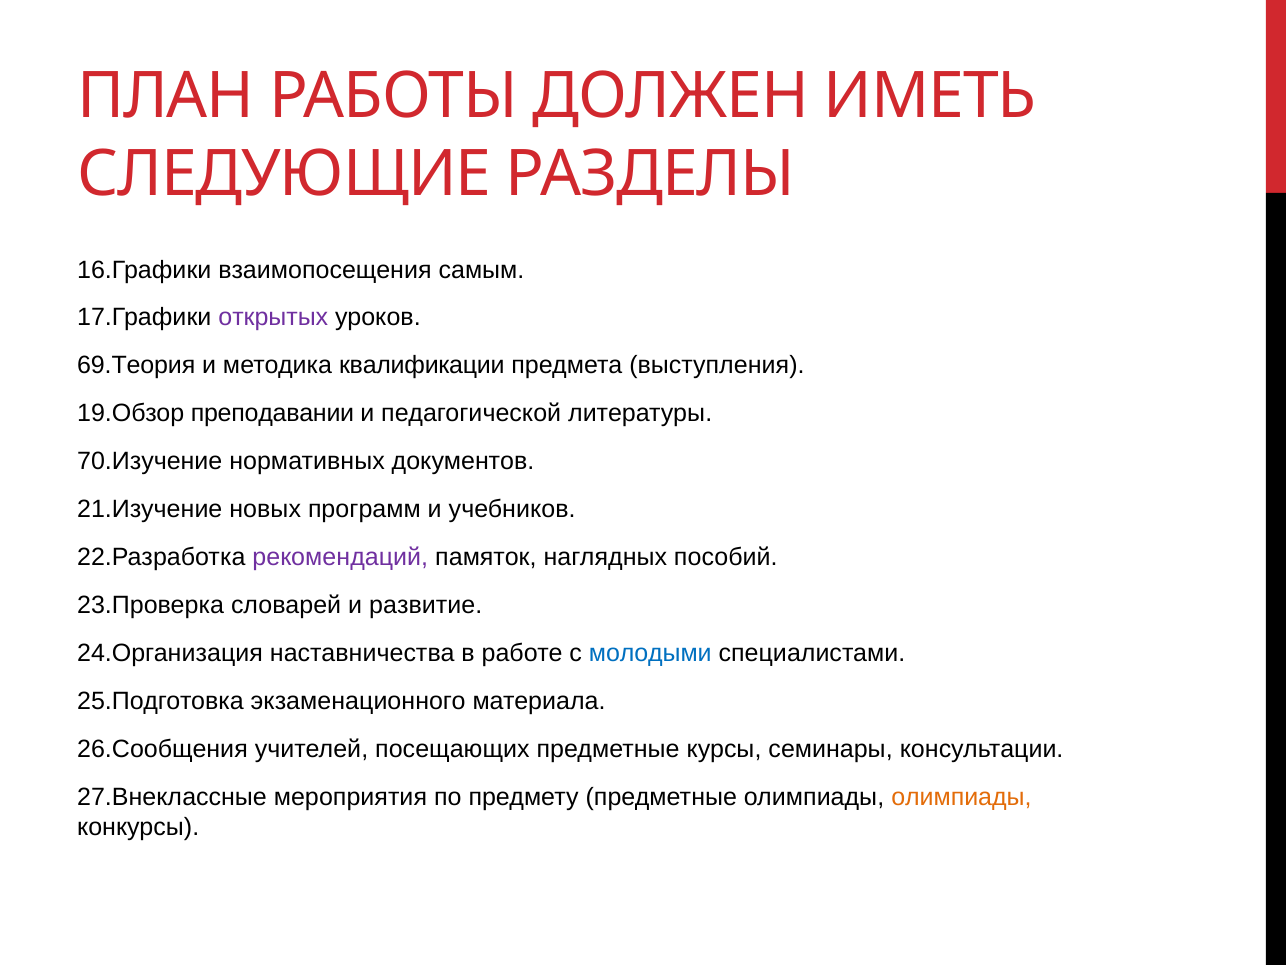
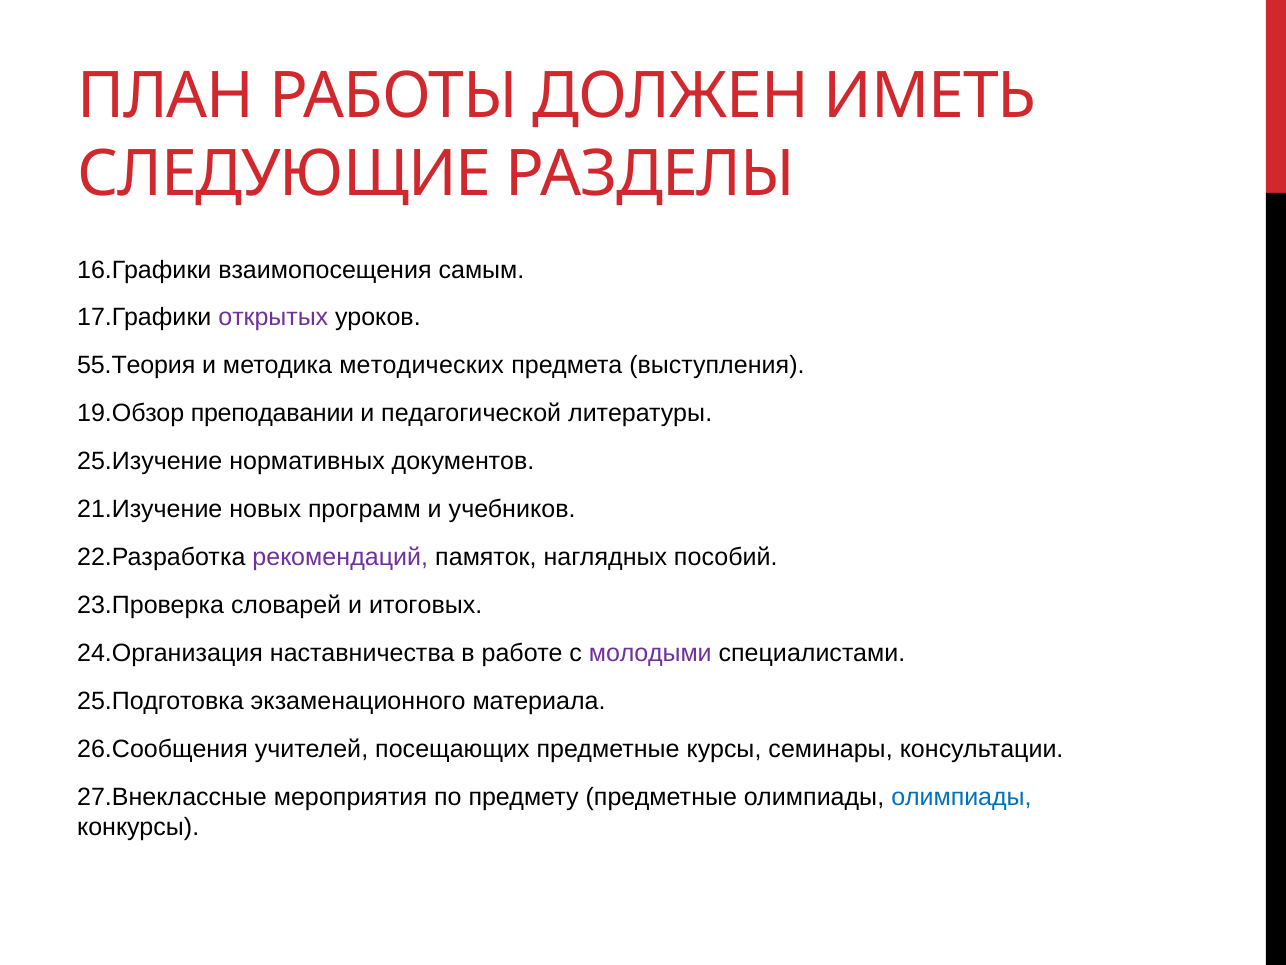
69.Теория: 69.Теория -> 55.Теория (136, 365)
квалификации: квалификации -> методических (422, 365)
70.Изучение: 70.Изучение -> 25.Изучение (150, 461)
развитие: развитие -> итоговых (426, 605)
молодыми colour: blue -> purple (650, 653)
олимпиады colour: orange -> blue (961, 797)
